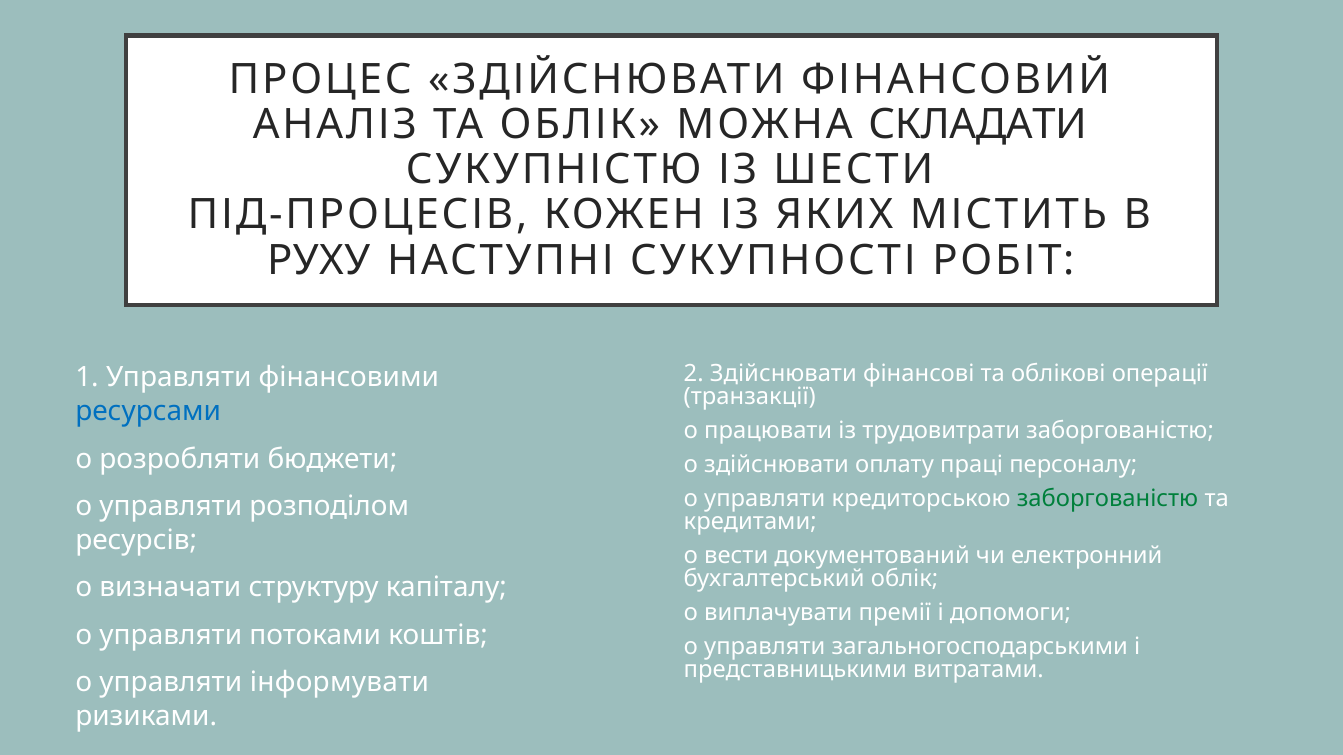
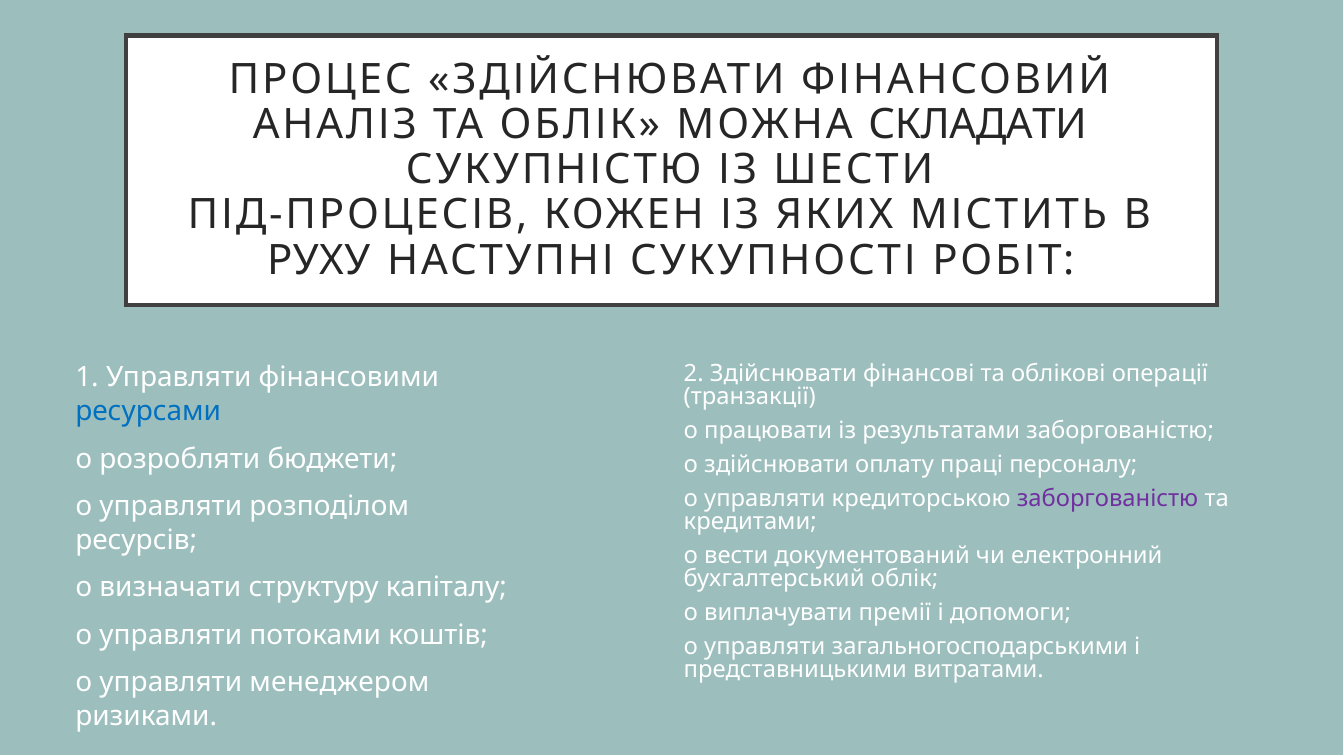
трудовитрати: трудовитрати -> результатами (941, 431)
заборгованістю colour: green -> purple (1108, 499)
інформувати: інформувати -> менеджером (339, 683)
